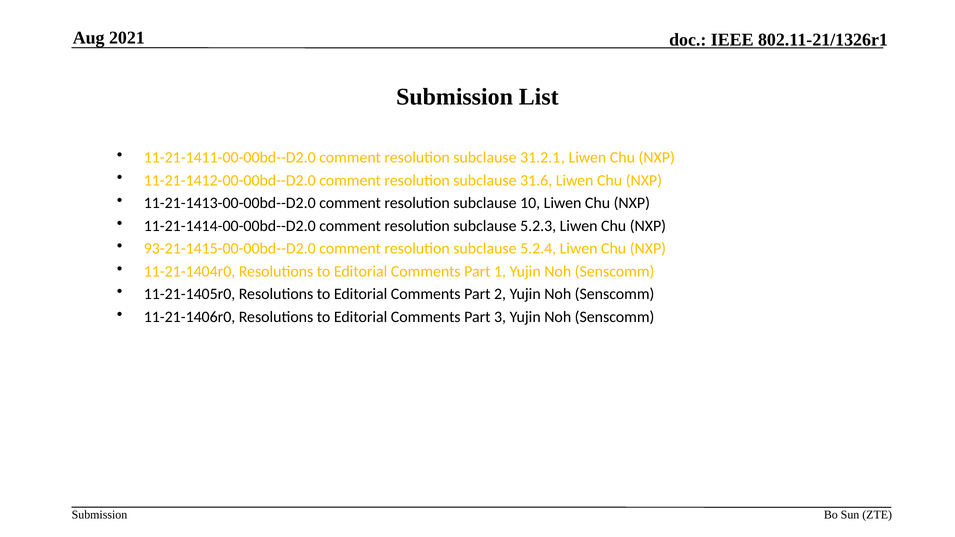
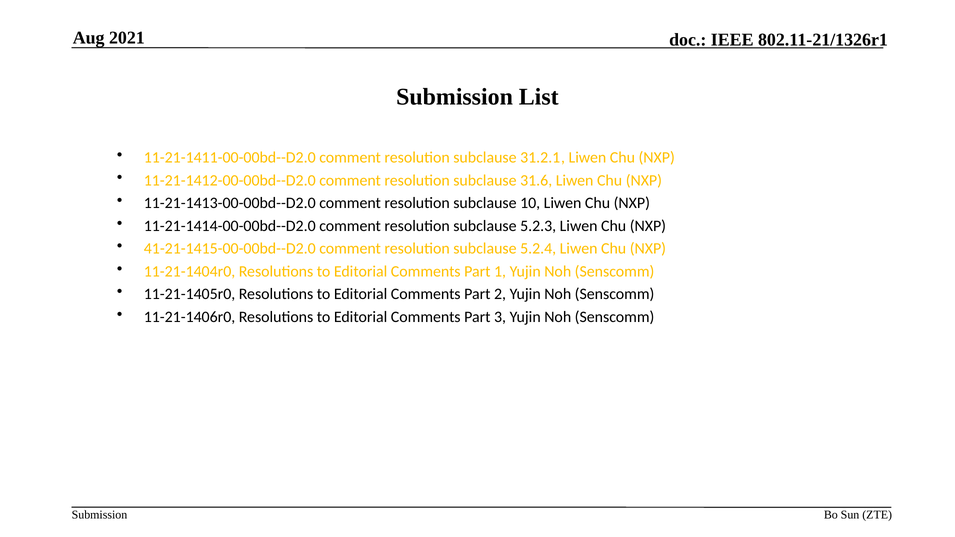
93-21-1415-00-00bd--D2.0: 93-21-1415-00-00bd--D2.0 -> 41-21-1415-00-00bd--D2.0 (230, 249)
